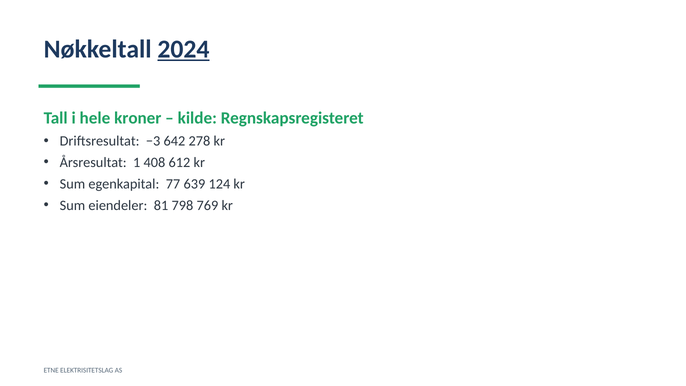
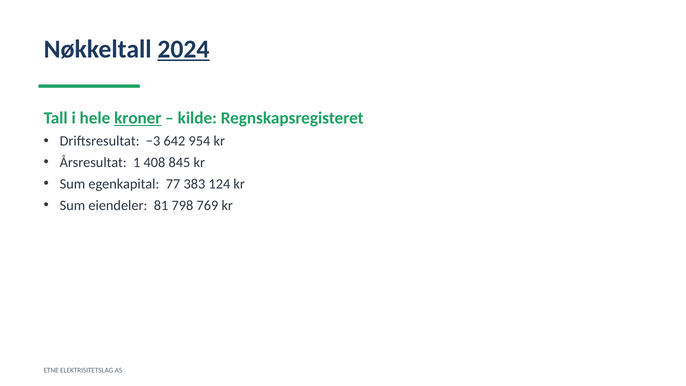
kroner underline: none -> present (138, 118)
278: 278 -> 954 (199, 141)
612: 612 -> 845 (179, 163)
639: 639 -> 383 (194, 184)
